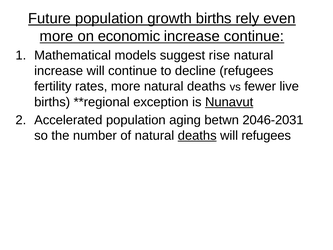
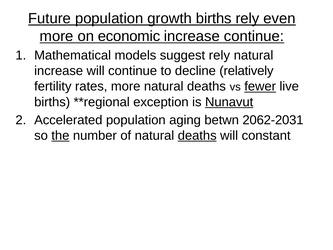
suggest rise: rise -> rely (219, 55)
decline refugees: refugees -> relatively (246, 71)
fewer underline: none -> present (260, 86)
2046-2031: 2046-2031 -> 2062-2031 (273, 120)
the underline: none -> present (60, 135)
will refugees: refugees -> constant (266, 135)
